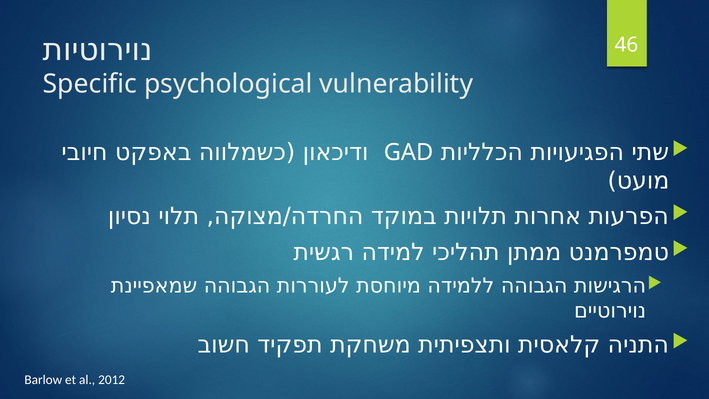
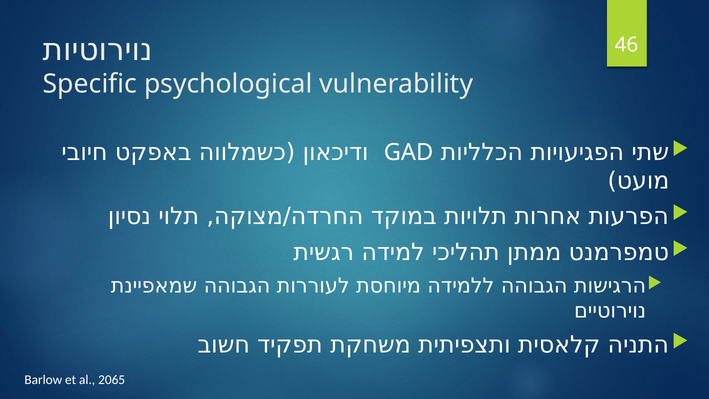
2012: 2012 -> 2065 (112, 379)
